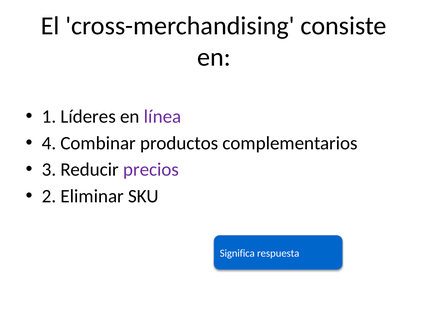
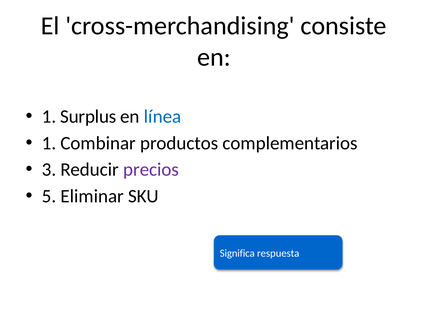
Líderes: Líderes -> Surplus (88, 116)
línea colour: purple -> blue (163, 116)
4: 4 -> 1 (49, 143)
2: 2 -> 5 (49, 196)
